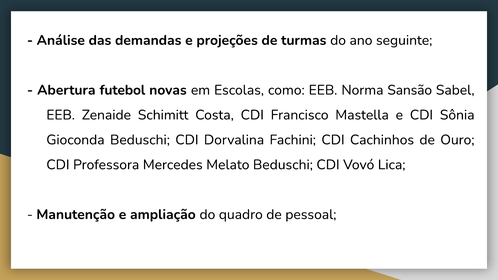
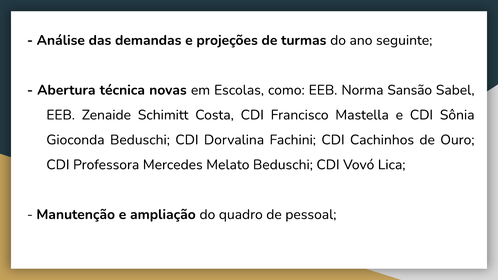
futebol: futebol -> técnica (122, 90)
